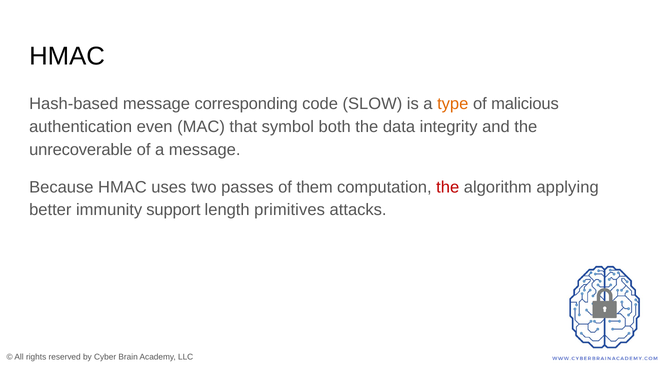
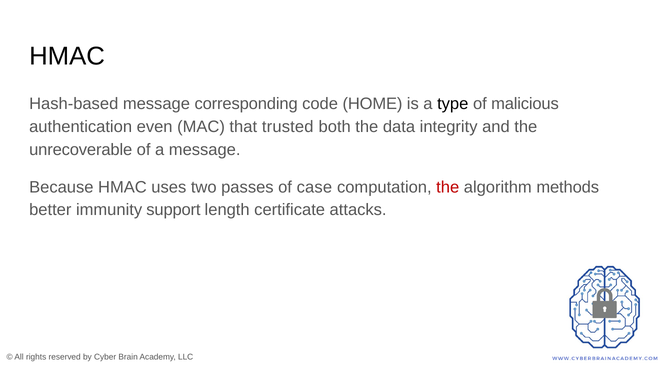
SLOW: SLOW -> HOME (373, 104)
type colour: orange -> black (453, 104)
symbol: symbol -> trusted (288, 127)
them: them -> case (314, 187)
applying: applying -> methods (568, 187)
primitives: primitives -> certificate (290, 210)
